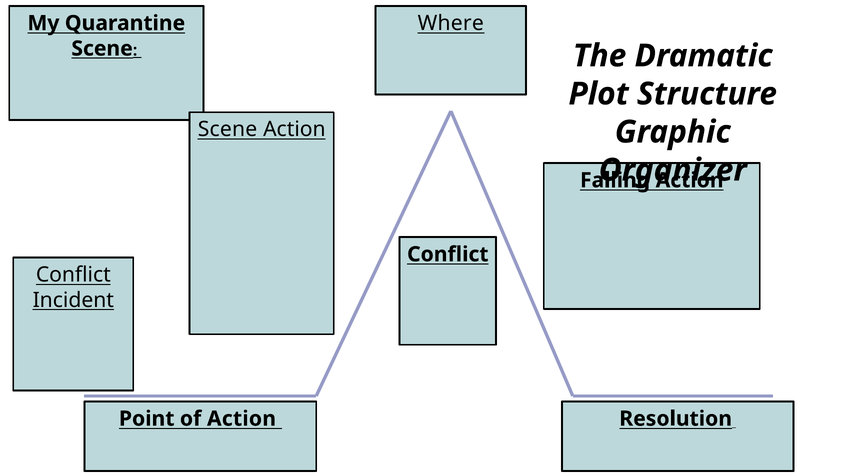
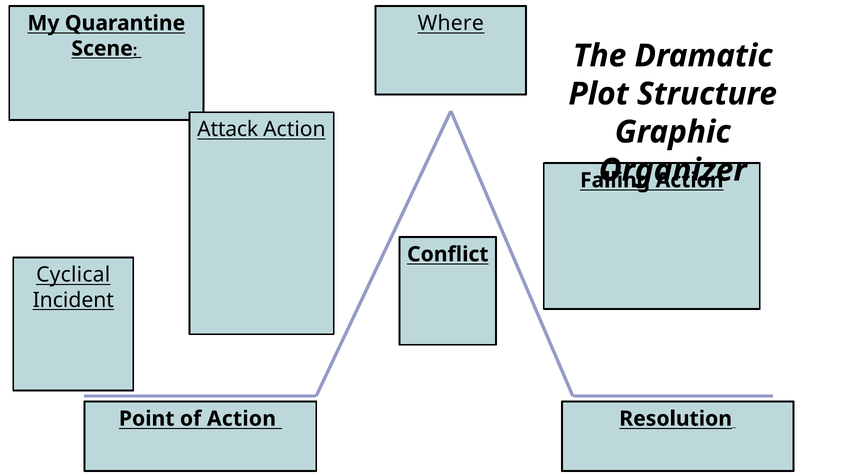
Scene: Scene -> Attack (228, 129)
Conflict: Conflict -> Cyclical (73, 274)
